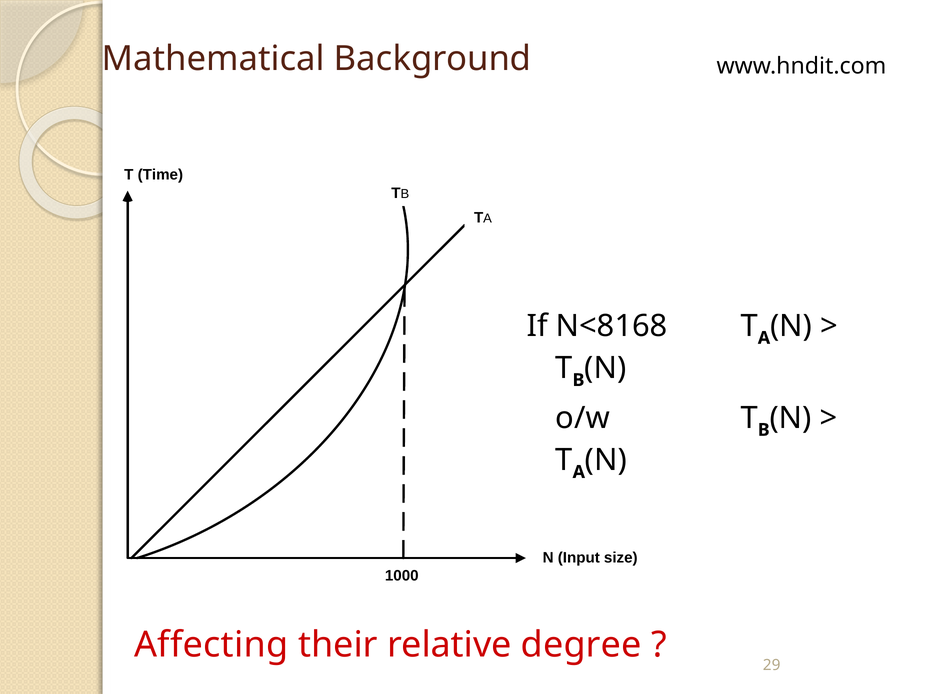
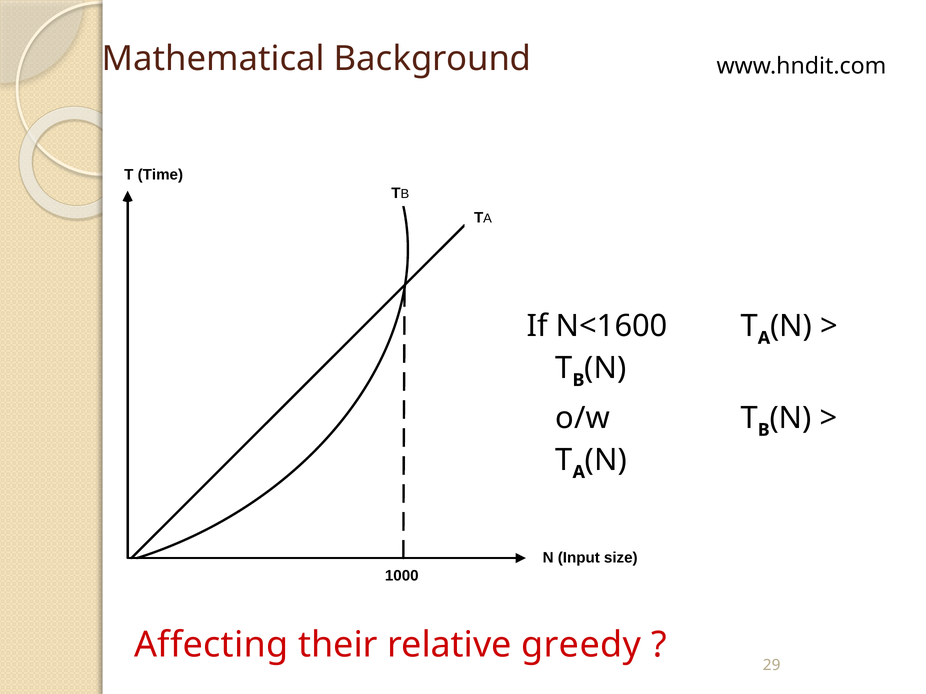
N<8168: N<8168 -> N<1600 (612, 326)
degree: degree -> greedy (581, 645)
